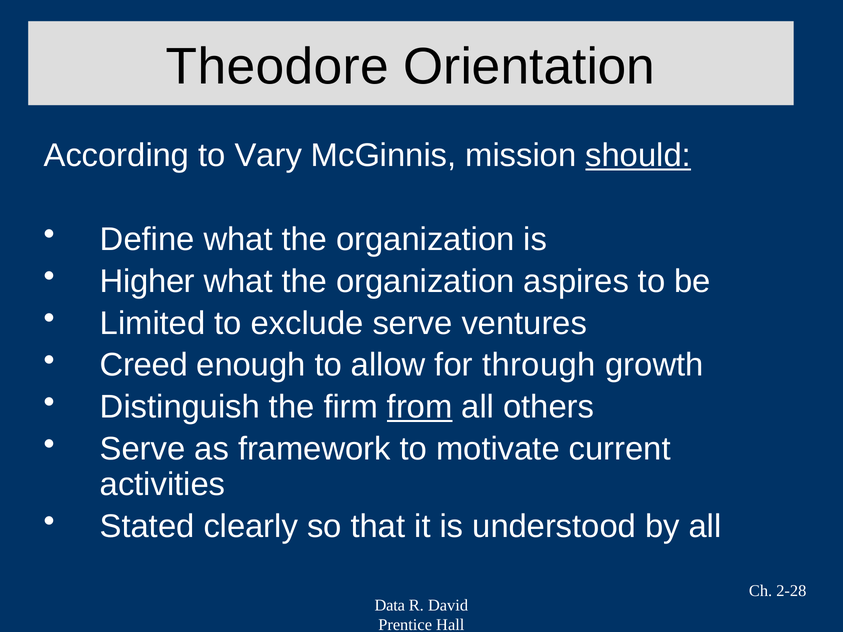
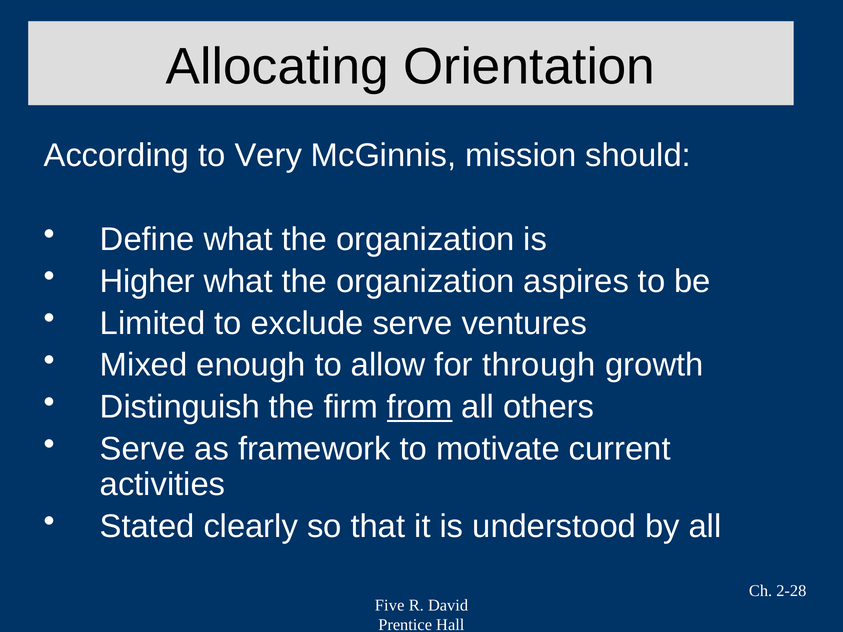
Theodore: Theodore -> Allocating (278, 67)
Vary: Vary -> Very (268, 155)
should underline: present -> none (638, 155)
Creed: Creed -> Mixed (144, 365)
Data: Data -> Five (390, 605)
